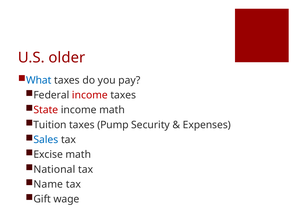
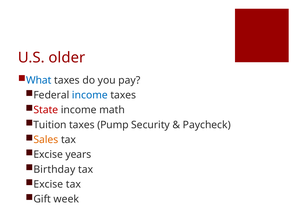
income colour: red -> blue (90, 95)
Expenses: Expenses -> Paycheck (207, 125)
Sales colour: blue -> orange (46, 140)
Excise math: math -> years (78, 155)
National: National -> Birthday (54, 170)
Name: Name -> Excise (48, 185)
wage: wage -> week (66, 200)
